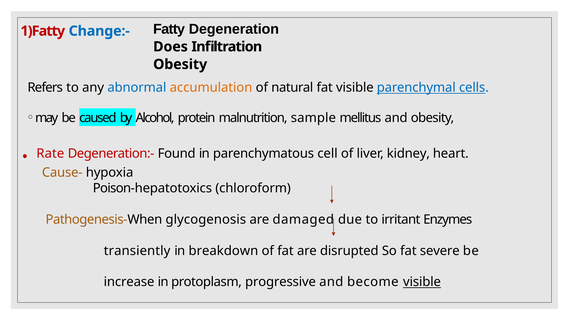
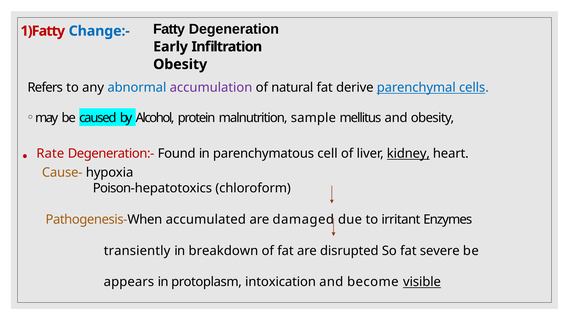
Does: Does -> Early (171, 47)
accumulation colour: orange -> purple (211, 88)
fat visible: visible -> derive (355, 88)
kidney underline: none -> present (408, 154)
glycogenosis: glycogenosis -> accumulated (206, 219)
increase: increase -> appears (129, 282)
progressive: progressive -> intoxication (281, 282)
